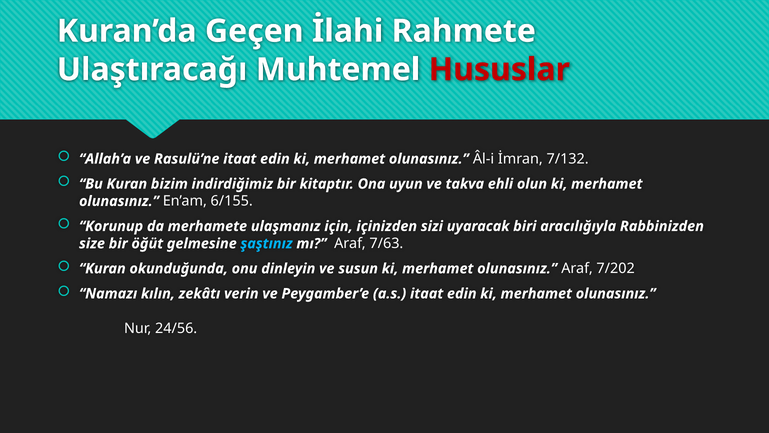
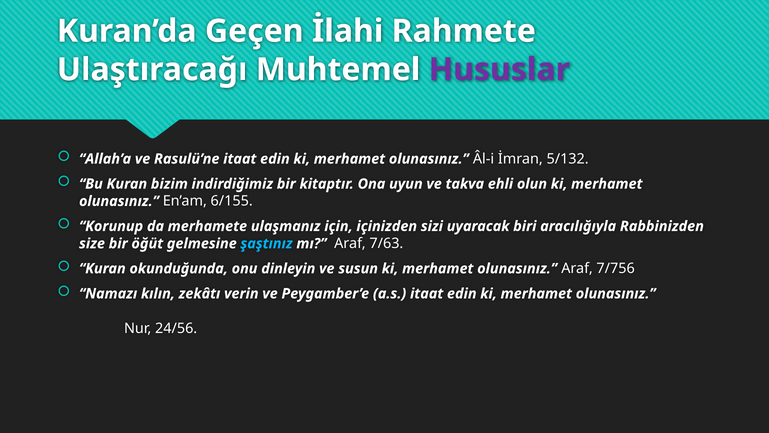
Hususlar colour: red -> purple (499, 70)
7/132: 7/132 -> 5/132 (568, 159)
7/202: 7/202 -> 7/756 (616, 268)
